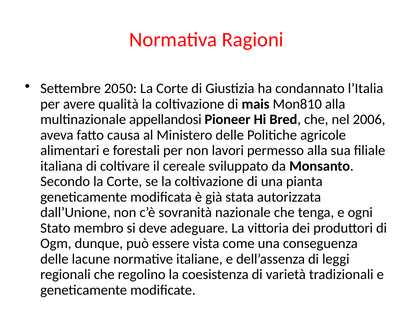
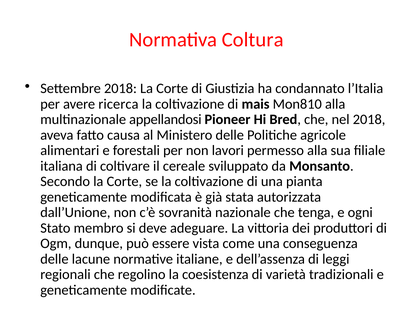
Ragioni: Ragioni -> Coltura (253, 40)
Settembre 2050: 2050 -> 2018 (120, 88)
qualità: qualità -> ricerca (118, 104)
nel 2006: 2006 -> 2018 (369, 119)
